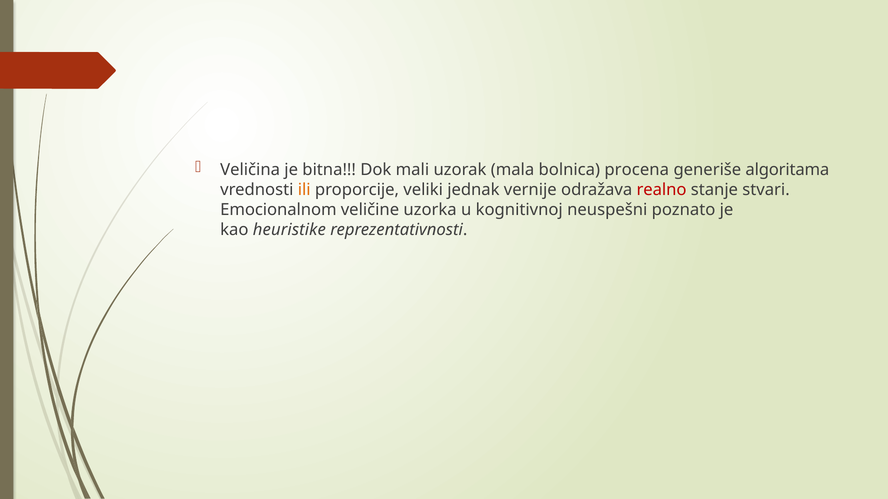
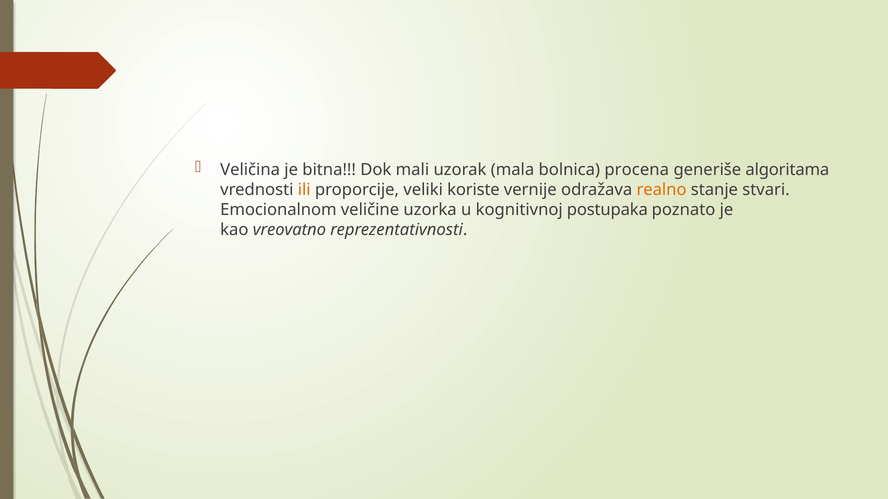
jednak: jednak -> koriste (473, 190)
realno colour: red -> orange (662, 190)
neuspešni: neuspešni -> postupaka (607, 210)
heuristike: heuristike -> vreovatno (289, 230)
